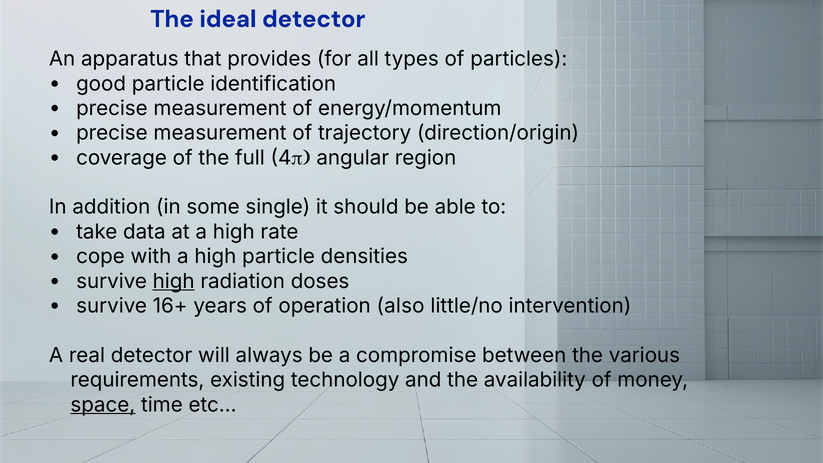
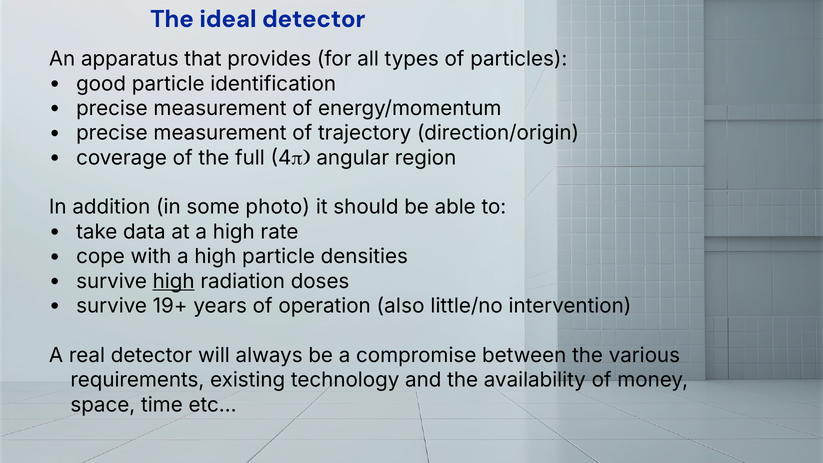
single: single -> photo (278, 207)
16+: 16+ -> 19+ (170, 306)
space underline: present -> none (103, 405)
